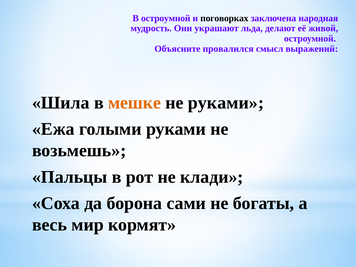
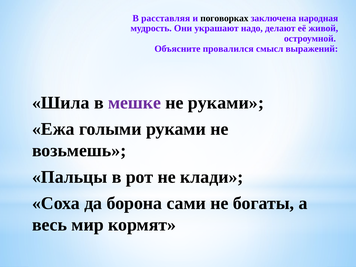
В остроумной: остроумной -> расставляя (166, 18)
льда: льда -> надо (252, 28)
мешке colour: orange -> purple (134, 103)
